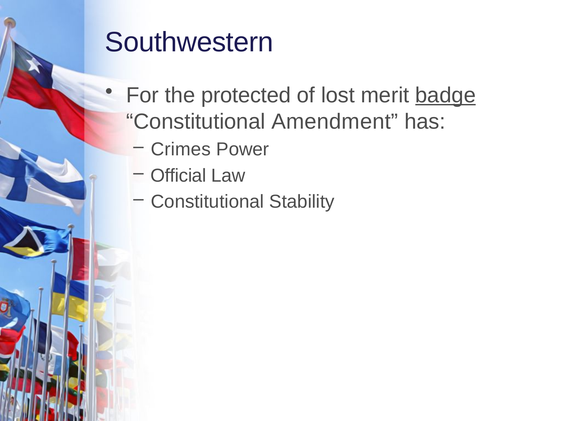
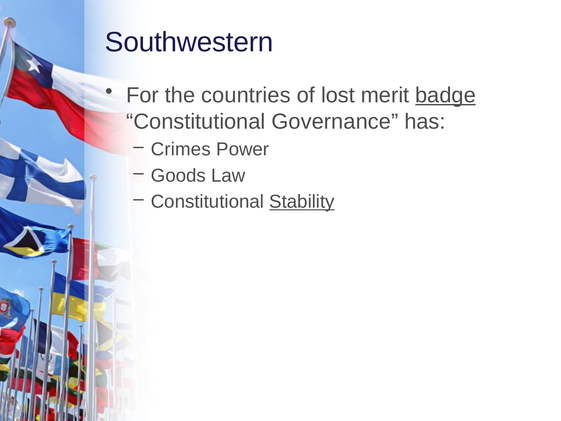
protected: protected -> countries (246, 95)
Amendment: Amendment -> Governance (335, 121)
Official: Official -> Goods (178, 175)
Stability underline: none -> present (302, 202)
